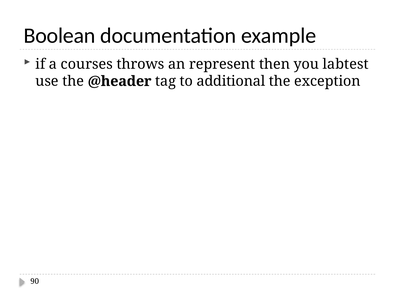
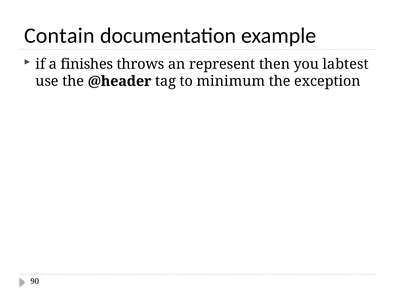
Boolean: Boolean -> Contain (59, 36)
courses: courses -> finishes (87, 64)
additional: additional -> minimum (231, 81)
